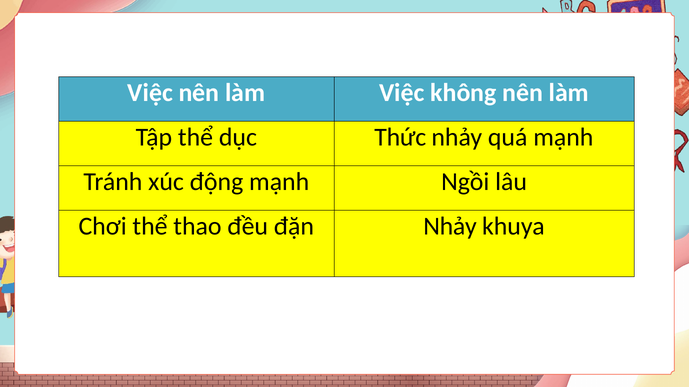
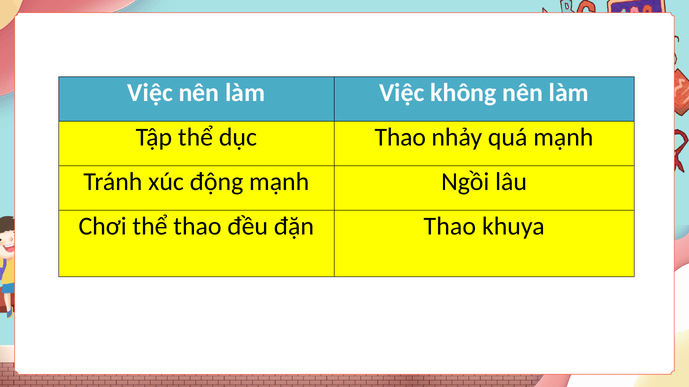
dục Thức: Thức -> Thao (400, 138)
đặn Nhảy: Nhảy -> Thao (450, 227)
